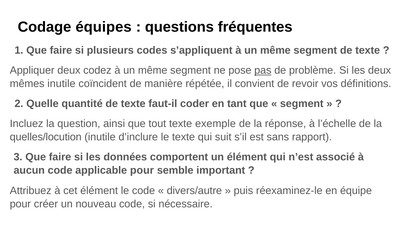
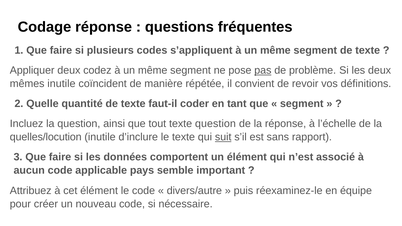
Codage équipes: équipes -> réponse (104, 27)
texte exemple: exemple -> question (215, 124)
suit underline: none -> present (223, 137)
applicable pour: pour -> pays (142, 171)
